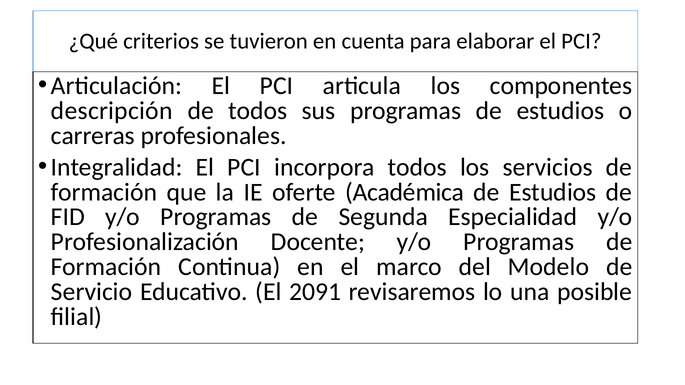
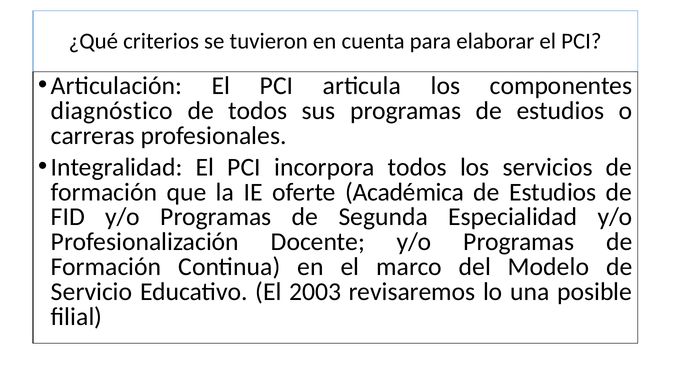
descripción: descripción -> diagnóstico (112, 111)
2091: 2091 -> 2003 (315, 292)
